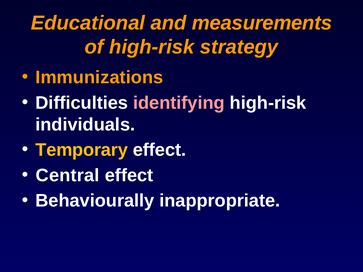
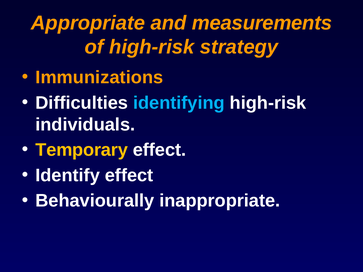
Educational: Educational -> Appropriate (88, 23)
identifying colour: pink -> light blue (179, 103)
Central: Central -> Identify (68, 176)
